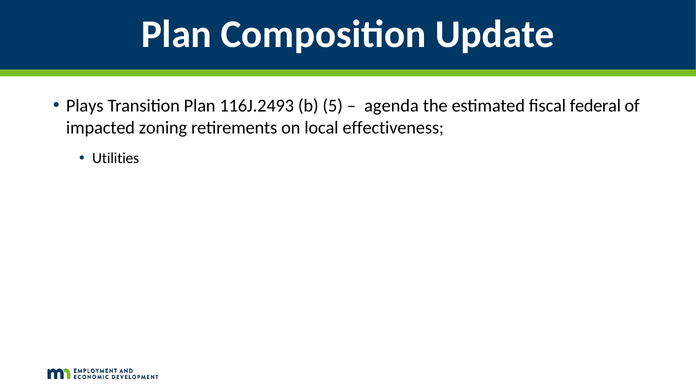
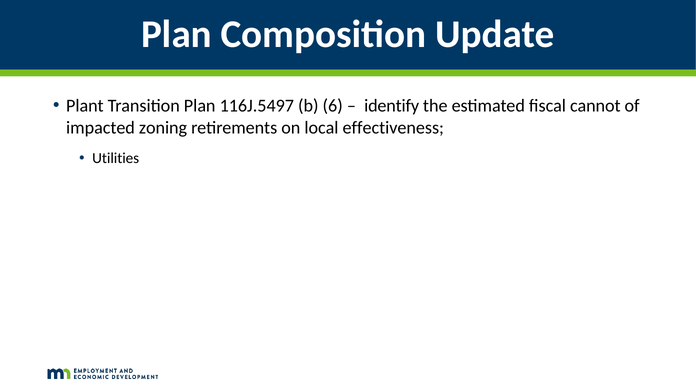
Plays: Plays -> Plant (85, 106)
116J.2493: 116J.2493 -> 116J.5497 (257, 106)
5: 5 -> 6 (333, 106)
agenda: agenda -> identify (392, 106)
federal: federal -> cannot (595, 106)
